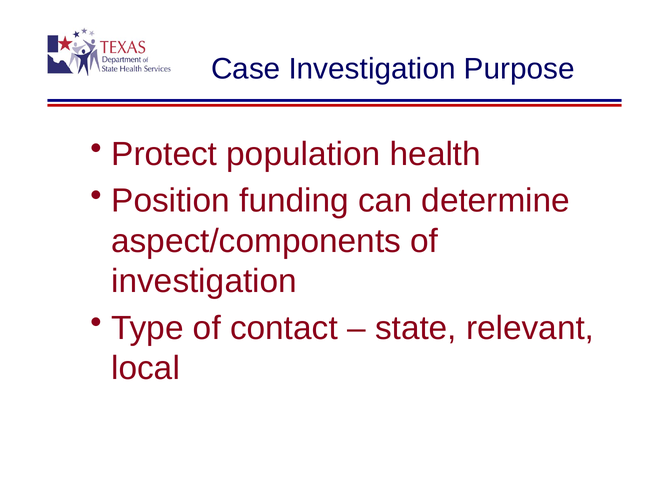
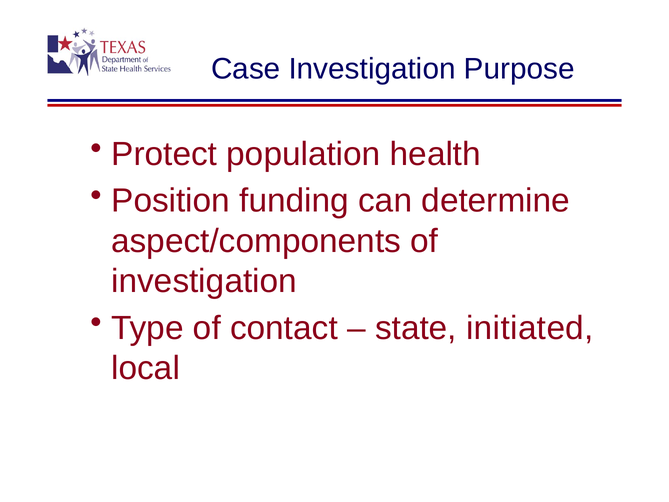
relevant: relevant -> initiated (530, 328)
